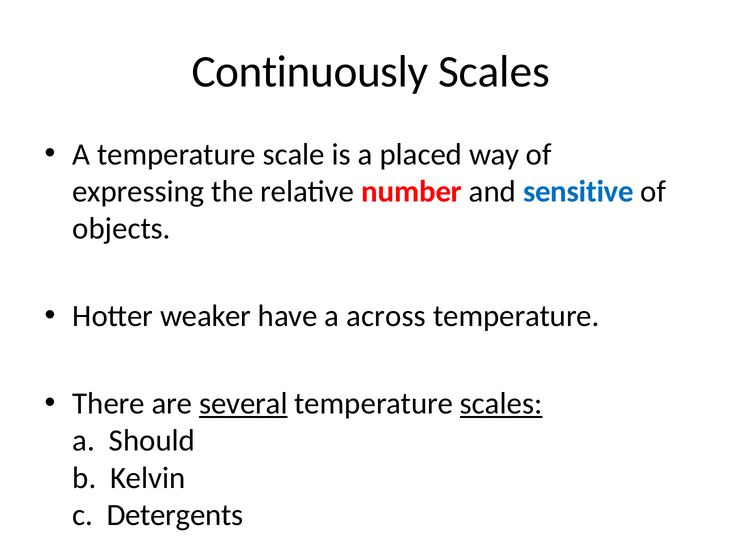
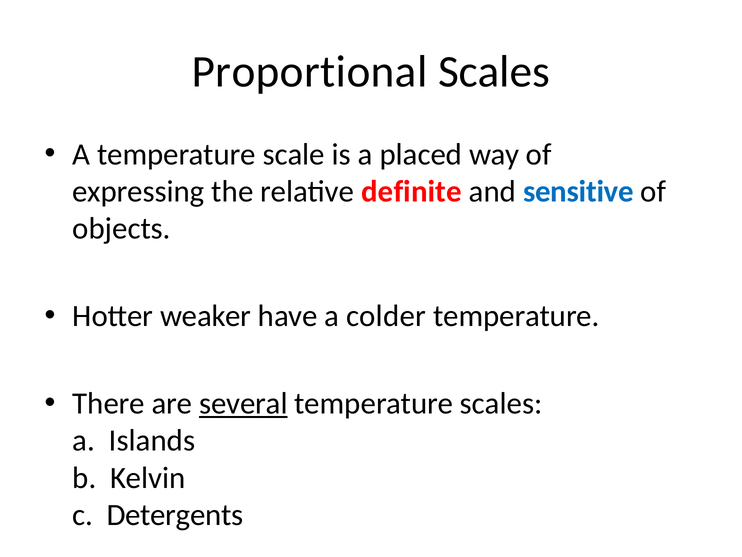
Continuously: Continuously -> Proportional (310, 72)
number: number -> definite (411, 191)
across: across -> colder (386, 316)
scales underline: present -> none (501, 403)
Should: Should -> Islands (152, 440)
